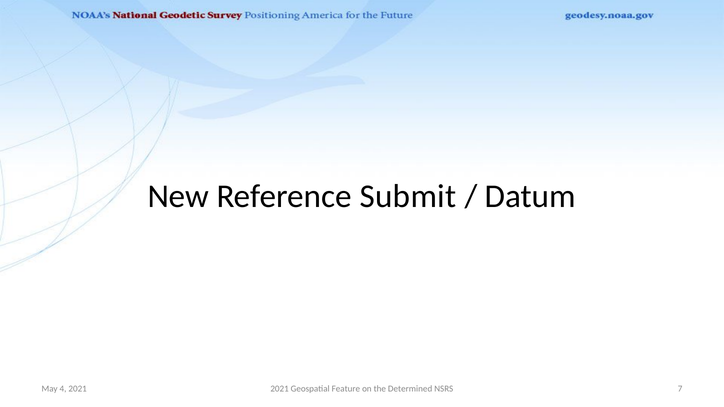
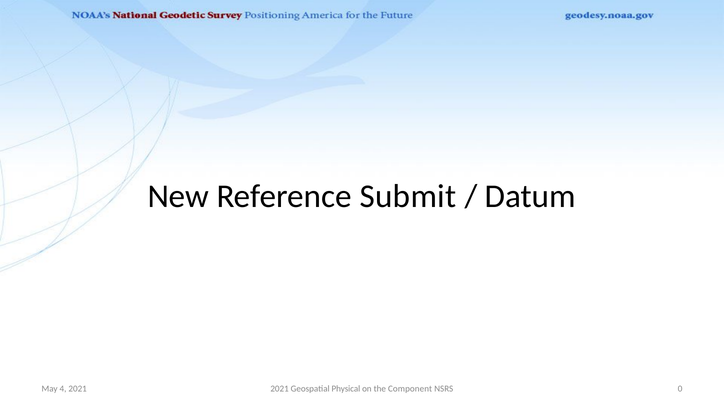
Feature: Feature -> Physical (346, 389)
Determined: Determined -> Component (410, 389)
7: 7 -> 0 (680, 389)
